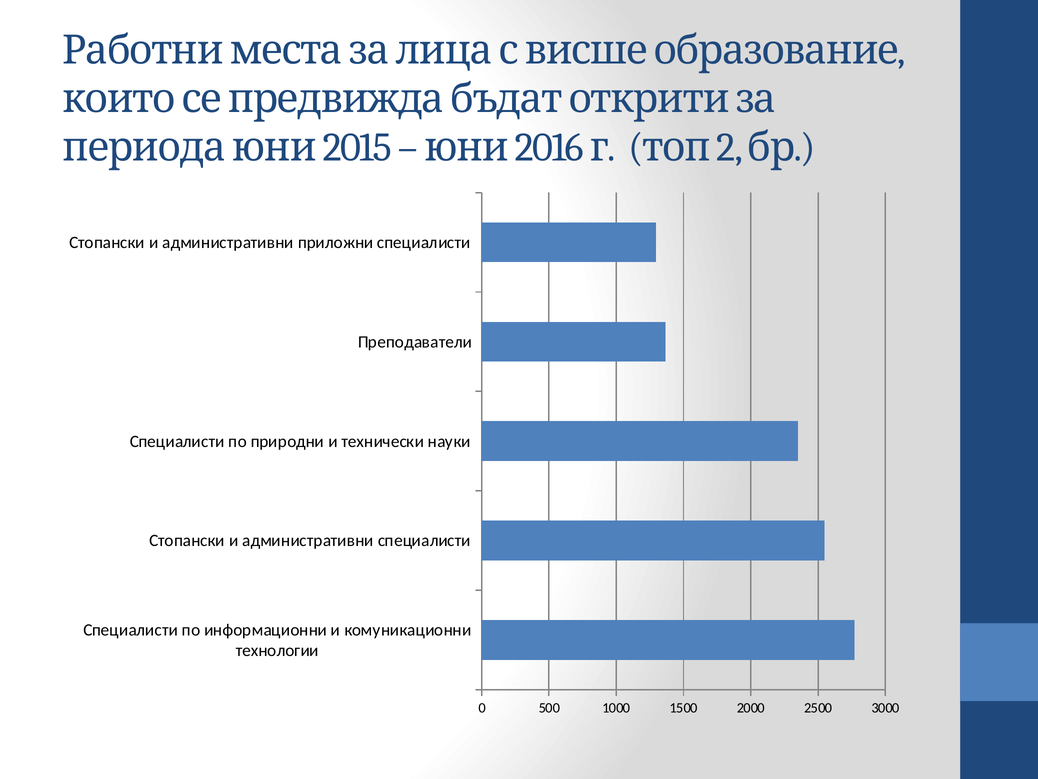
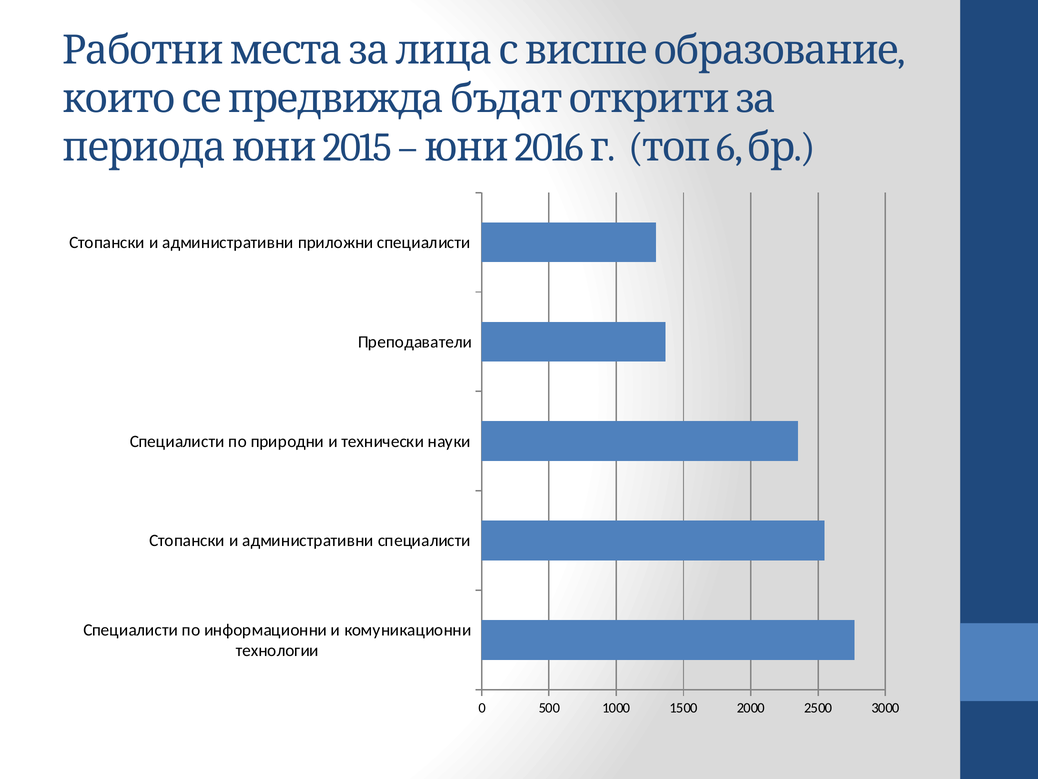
2: 2 -> 6 (730, 147)
